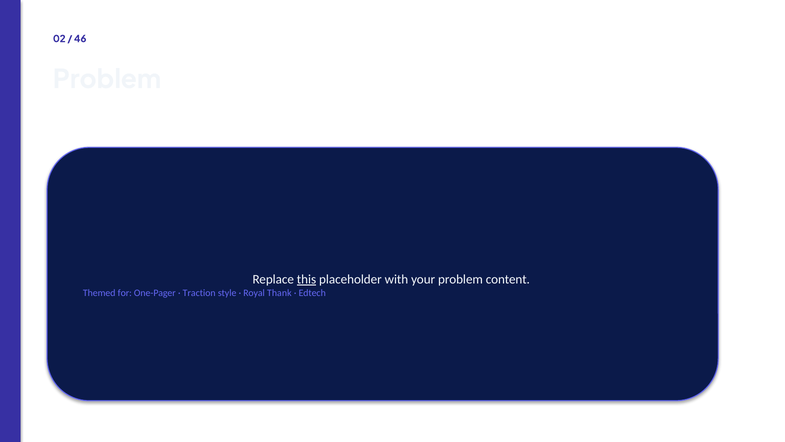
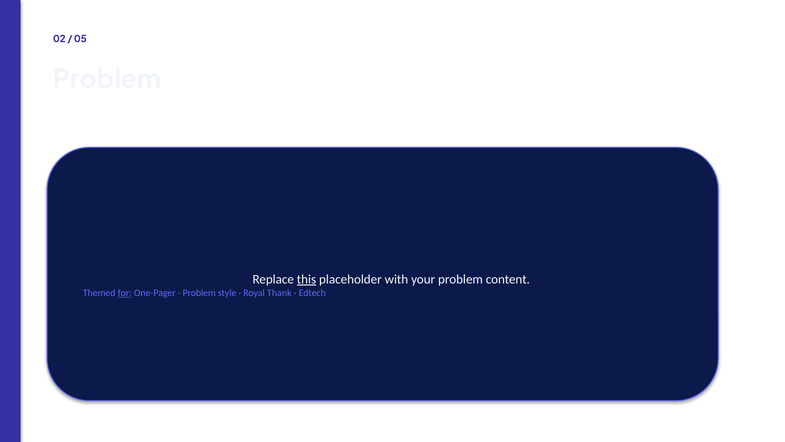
46: 46 -> 05 (80, 39)
for underline: none -> present (125, 293)
Traction: Traction -> Problem (199, 293)
